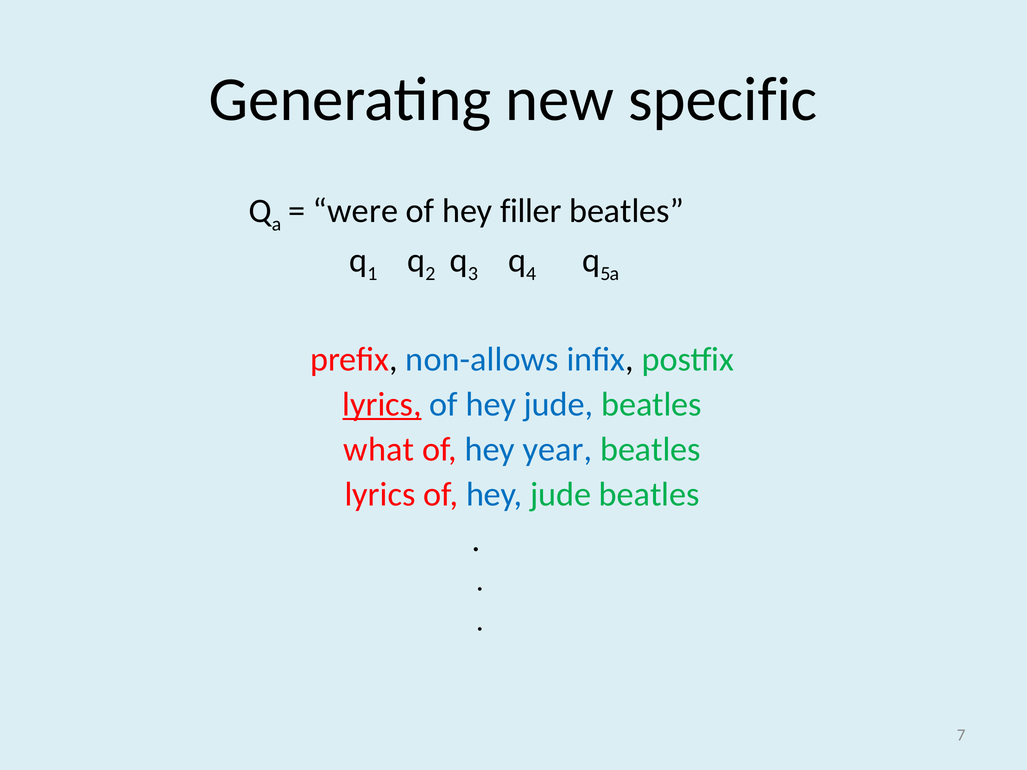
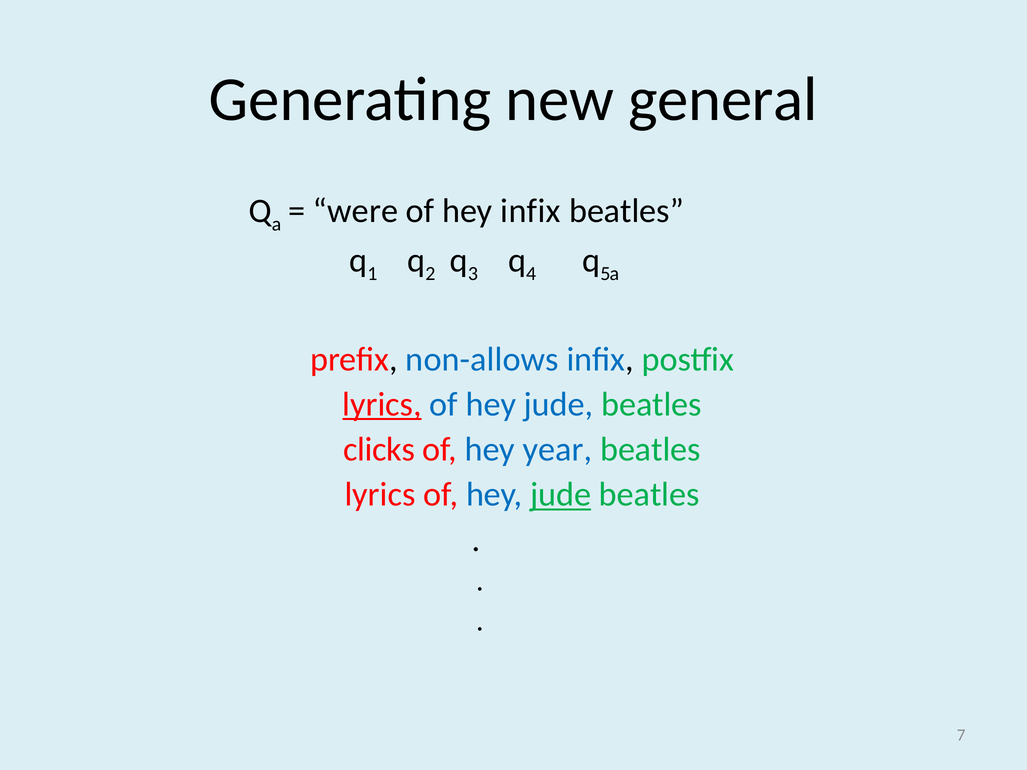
specific: specific -> general (723, 99)
hey filler: filler -> infix (531, 211)
what: what -> clicks (379, 450)
jude underline: none -> present (561, 495)
